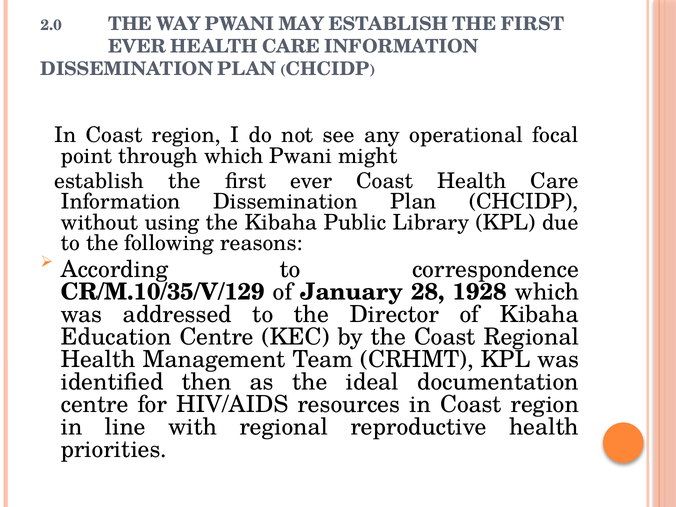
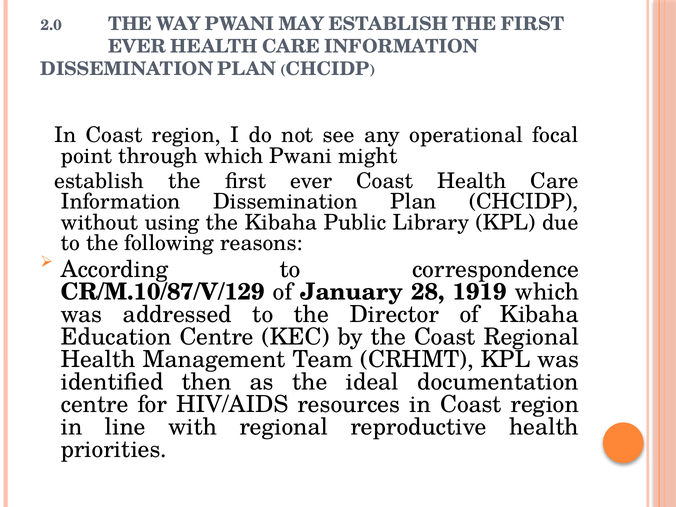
CR/M.10/35/V/129: CR/M.10/35/V/129 -> CR/M.10/87/V/129 (163, 292)
1928: 1928 -> 1919 (480, 292)
